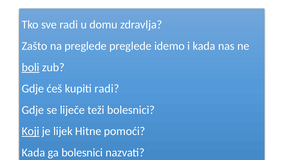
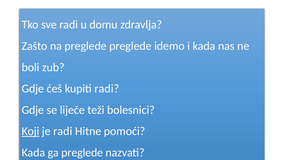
boli underline: present -> none (31, 67)
je lijek: lijek -> radi (63, 131)
ga bolesnici: bolesnici -> preglede (82, 152)
